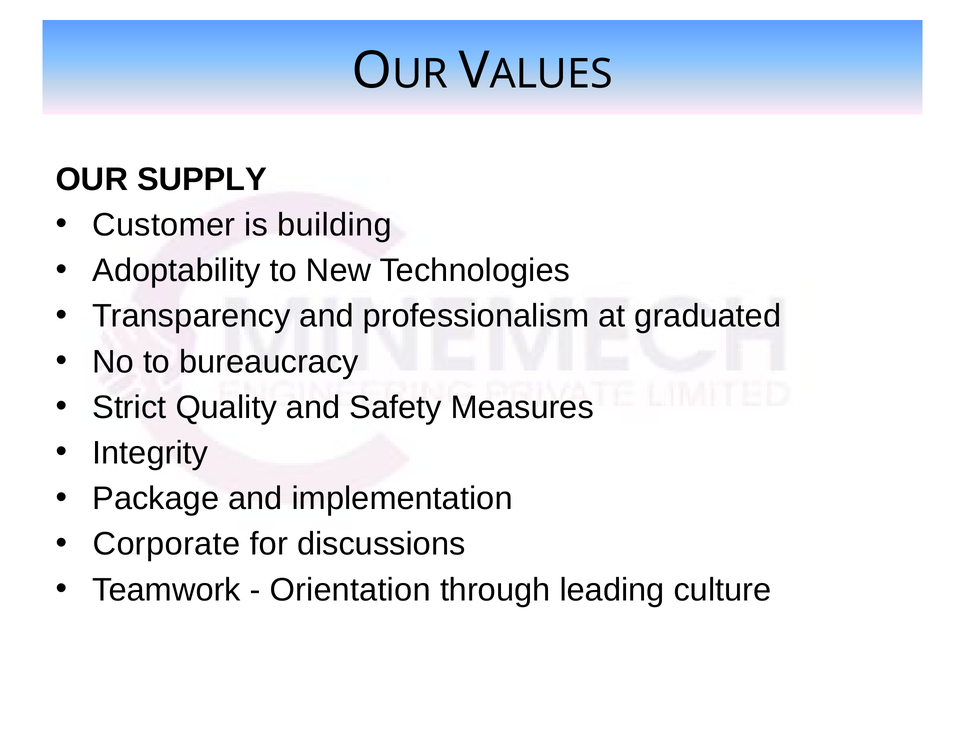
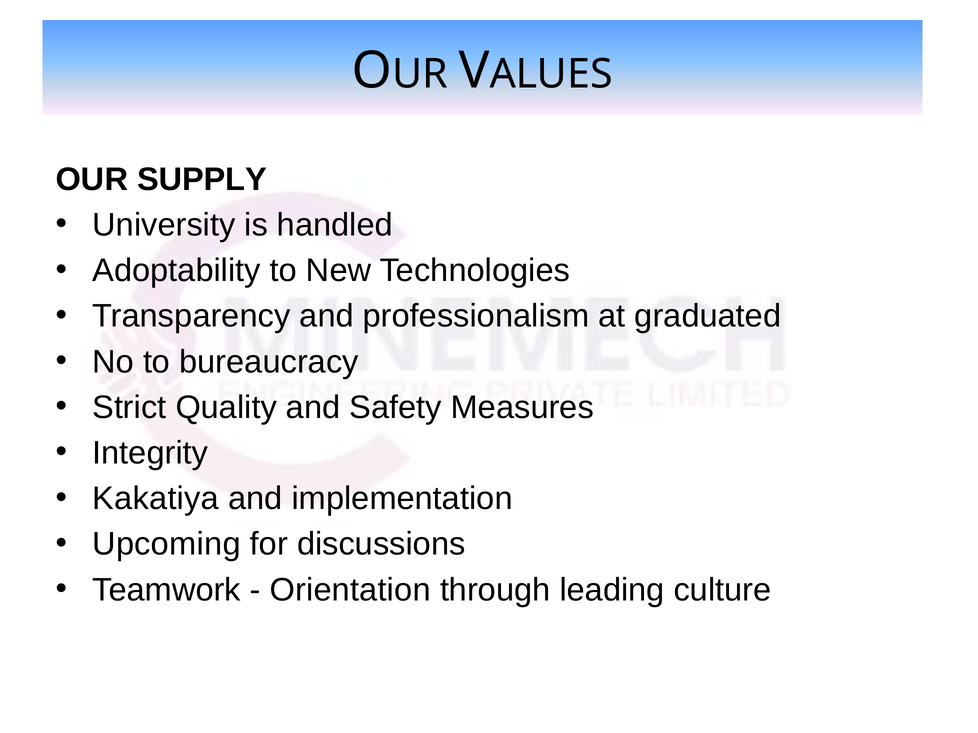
Customer: Customer -> University (164, 225)
building: building -> handled (335, 225)
Package: Package -> Kakatiya (156, 499)
Corporate: Corporate -> Upcoming (166, 545)
